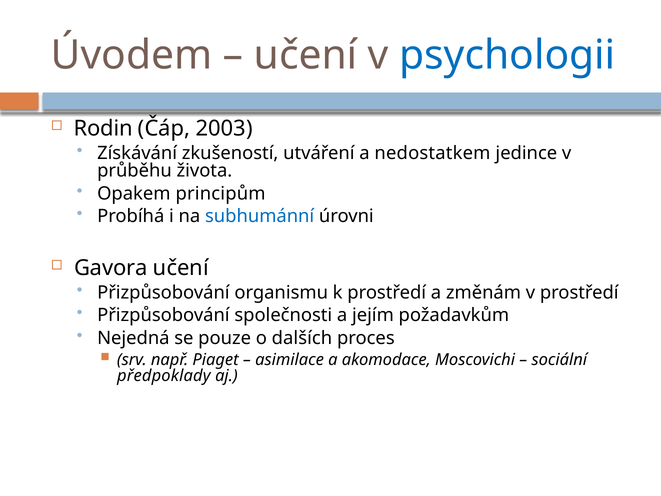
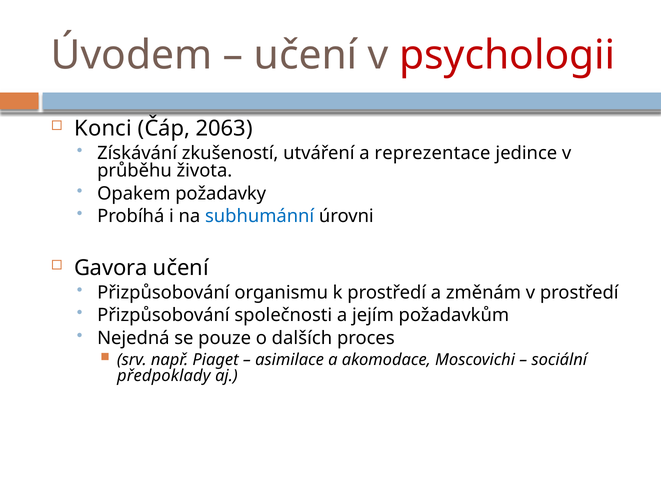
psychologii colour: blue -> red (507, 55)
Rodin: Rodin -> Konci (103, 129)
2003: 2003 -> 2063 (224, 129)
nedostatkem: nedostatkem -> reprezentace (432, 153)
principům: principům -> požadavky (221, 193)
